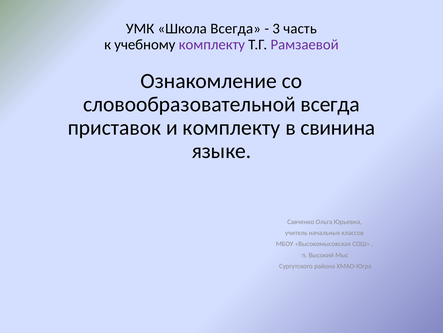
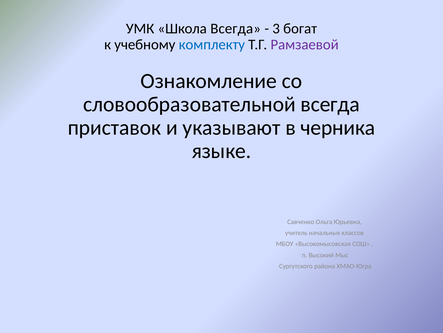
часть: часть -> богат (300, 29)
комплекту colour: purple -> blue (212, 44)
и комплекту: комплекту -> указывают (232, 127)
свинина: свинина -> черника (338, 127)
